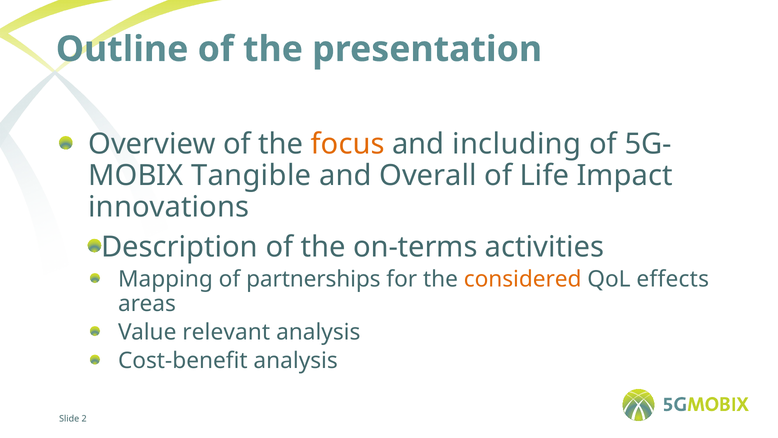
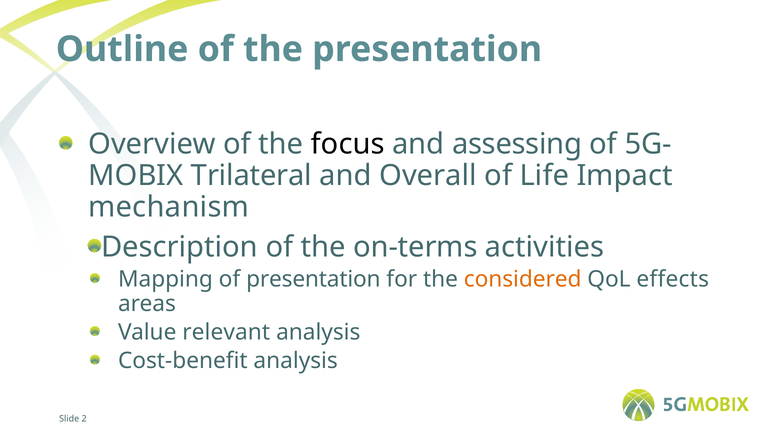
focus colour: orange -> black (348, 144)
including: including -> assessing (517, 144)
Tangible: Tangible -> Trilateral (251, 176)
innovations: innovations -> mechanism (169, 207)
of partnerships: partnerships -> presentation (313, 279)
